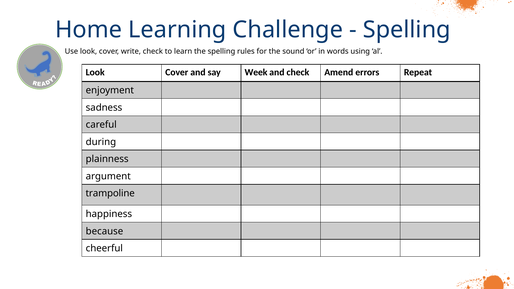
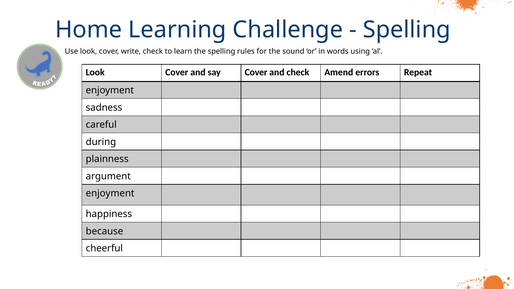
say Week: Week -> Cover (256, 72)
trampoline: trampoline -> enjoyment (110, 193)
